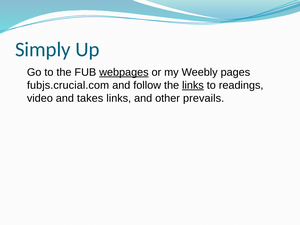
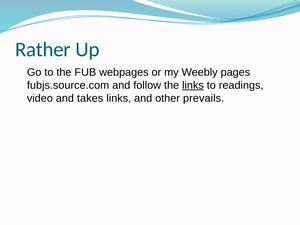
Simply: Simply -> Rather (43, 50)
webpages underline: present -> none (124, 72)
fubjs.crucial.com: fubjs.crucial.com -> fubjs.source.com (68, 85)
